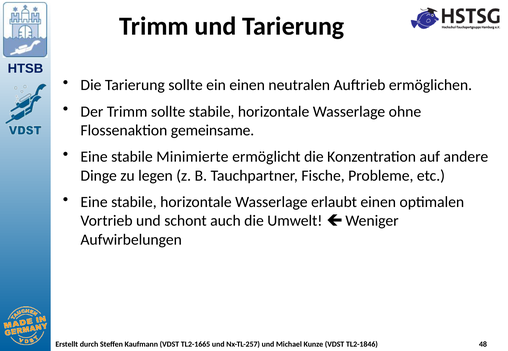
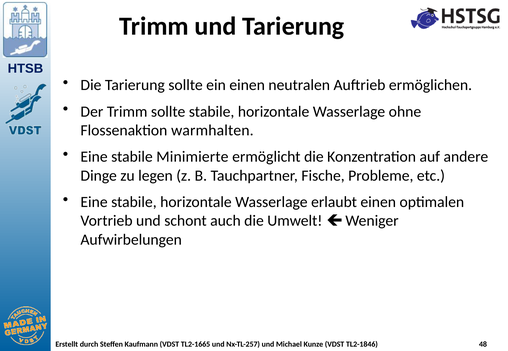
gemeinsame: gemeinsame -> warmhalten (212, 131)
